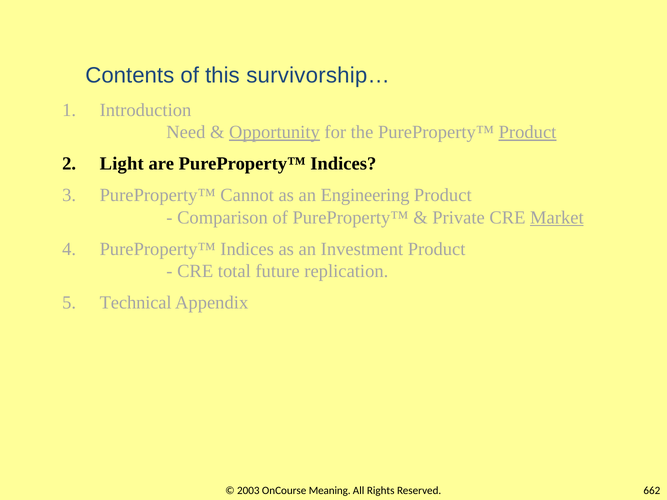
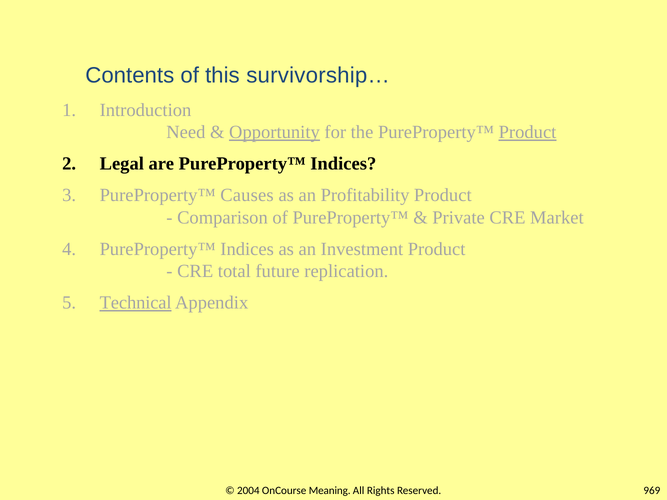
Light: Light -> Legal (122, 164)
Cannot: Cannot -> Causes (247, 195)
Engineering: Engineering -> Profitability (365, 195)
Market underline: present -> none (557, 218)
Technical underline: none -> present (136, 303)
2003: 2003 -> 2004 (248, 491)
662: 662 -> 969 (652, 491)
